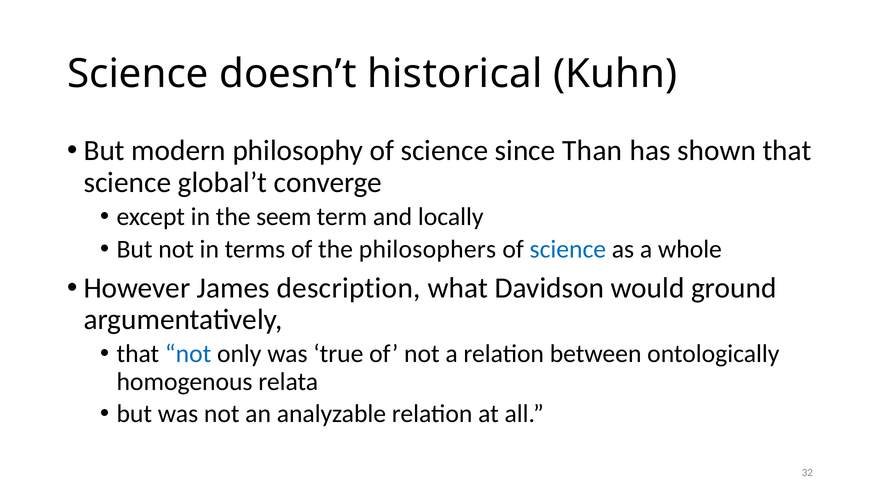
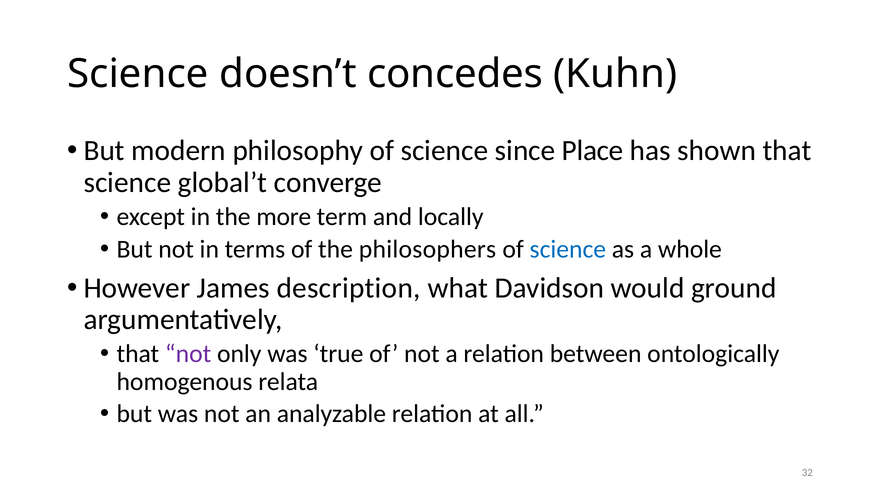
historical: historical -> concedes (455, 74)
Than: Than -> Place (593, 151)
seem: seem -> more (284, 217)
not colour: blue -> purple (188, 354)
